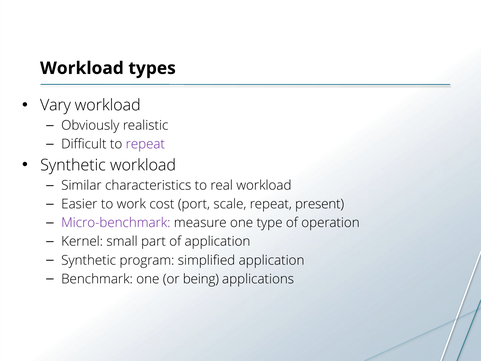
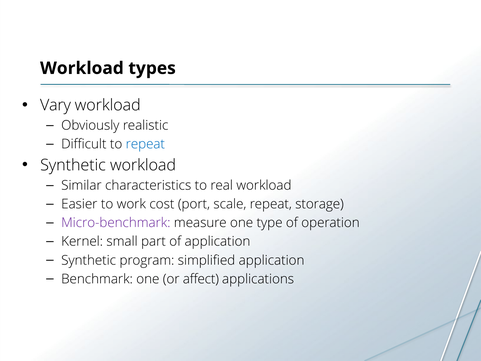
repeat colour: purple -> blue (145, 144)
present: present -> storage (320, 204)
being: being -> affect (201, 279)
